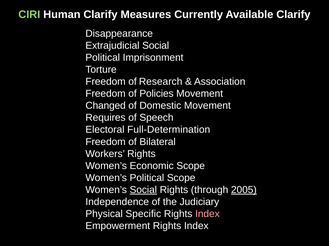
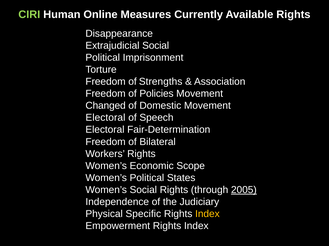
Human Clarify: Clarify -> Online (101, 14)
Available Clarify: Clarify -> Rights (293, 14)
Research: Research -> Strengths (161, 82)
Requires: Requires -> Electoral (105, 118)
Full-Determination: Full-Determination -> Fair-Determination (169, 130)
Political Scope: Scope -> States (181, 178)
Social underline: present -> none (143, 190)
Index colour: pink -> yellow (207, 214)
